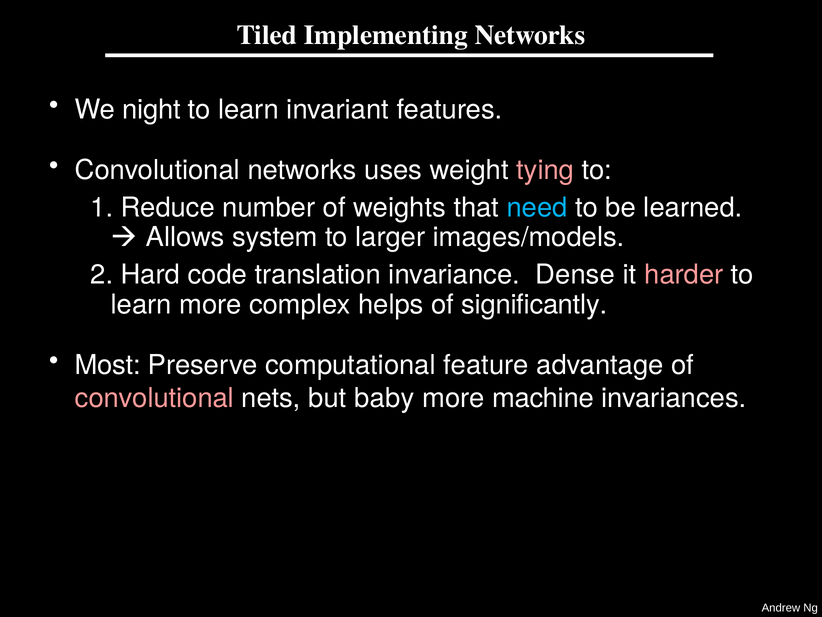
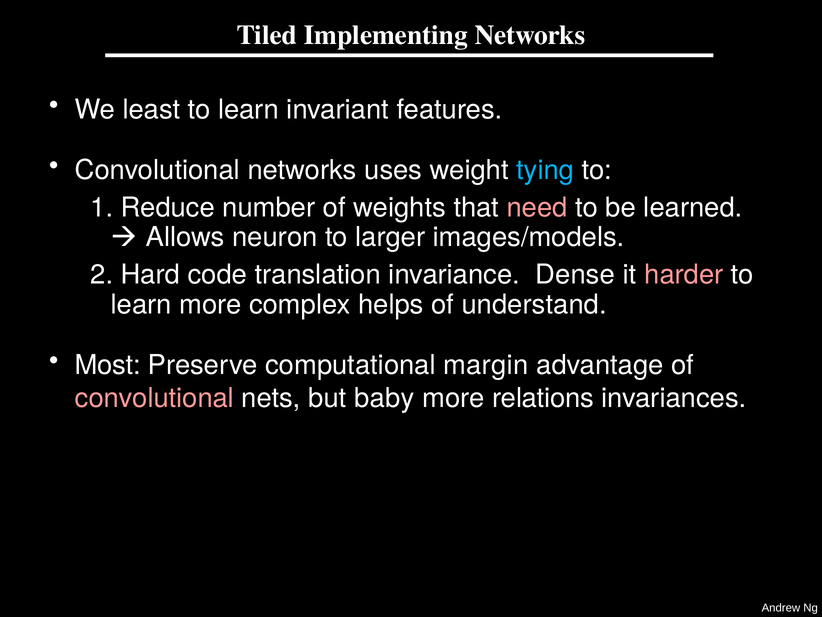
night: night -> least (151, 110)
tying colour: pink -> light blue (545, 170)
need colour: light blue -> pink (537, 207)
system: system -> neuron (275, 237)
significantly: significantly -> understand (534, 304)
feature: feature -> margin (486, 365)
machine: machine -> relations (543, 398)
